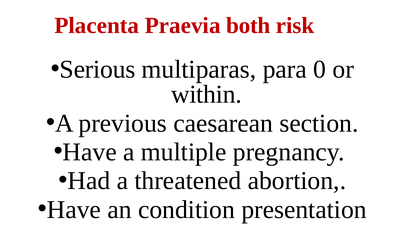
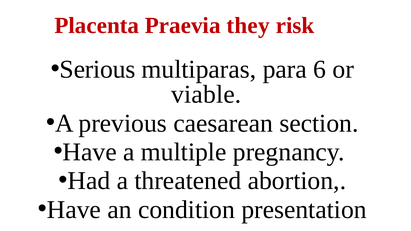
both: both -> they (248, 25)
0: 0 -> 6 (320, 70)
within: within -> viable (206, 95)
